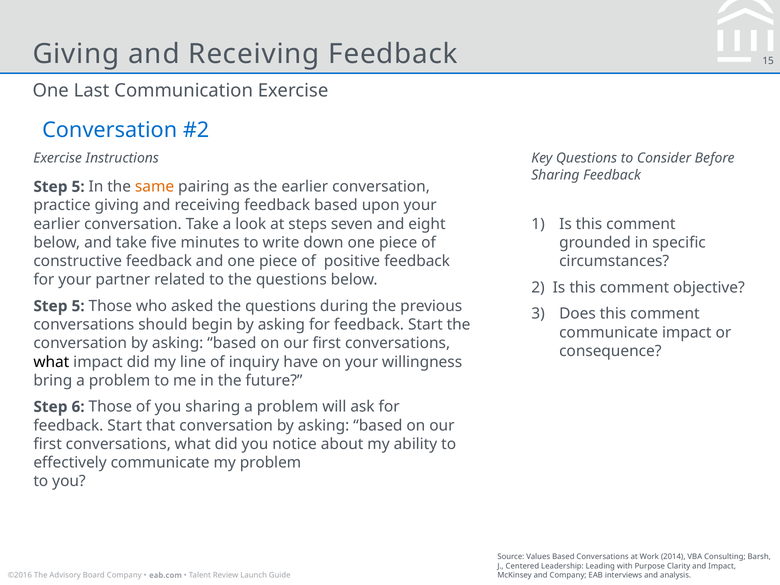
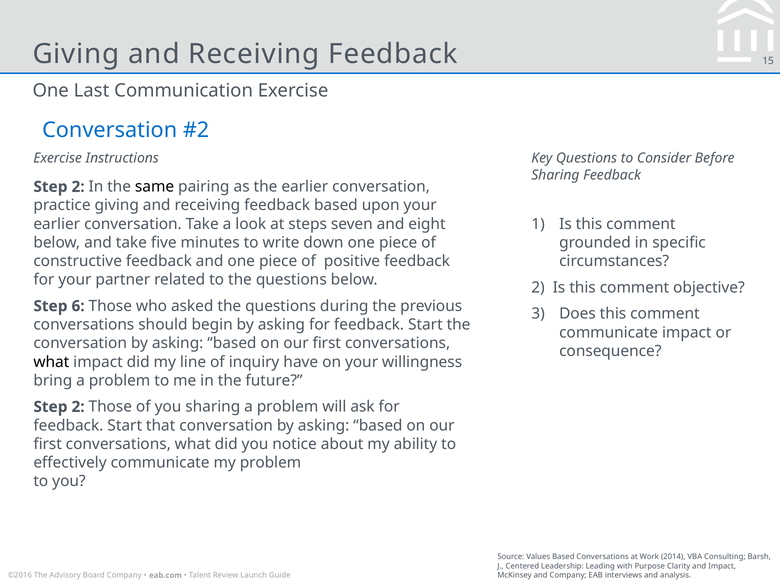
5: 5 -> 2 (78, 187)
same colour: orange -> black (155, 187)
5: 5 -> 6 (78, 306)
6: 6 -> 2 (78, 407)
